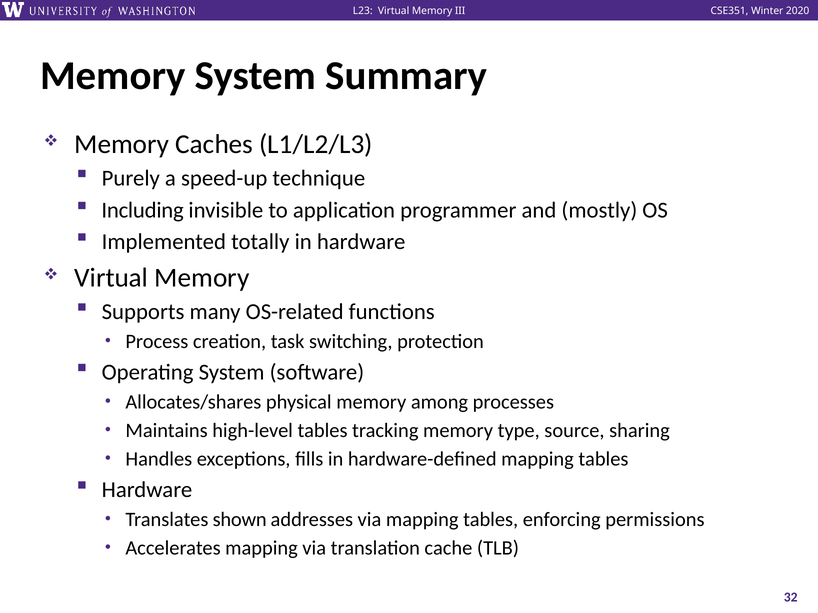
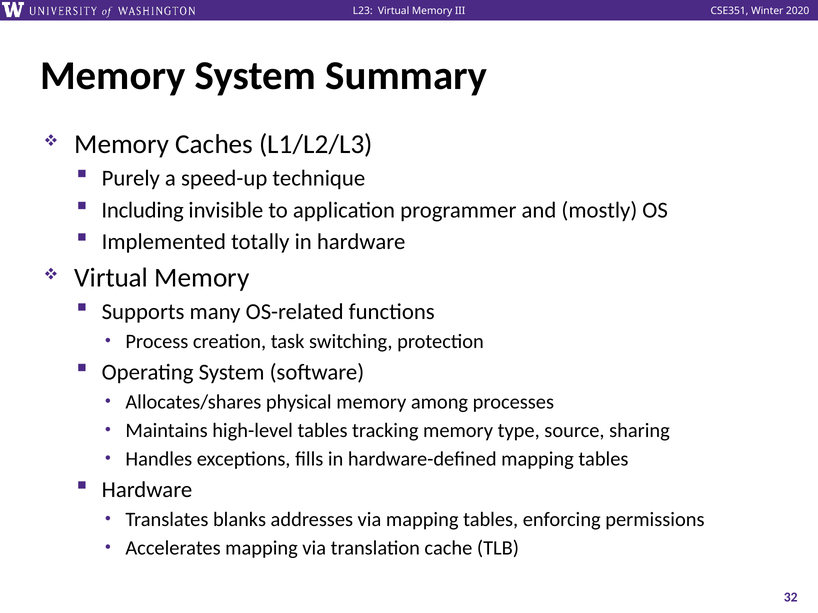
shown: shown -> blanks (240, 520)
